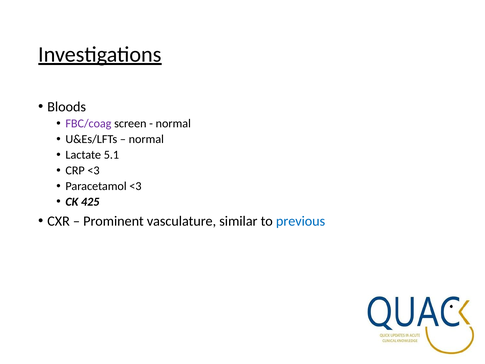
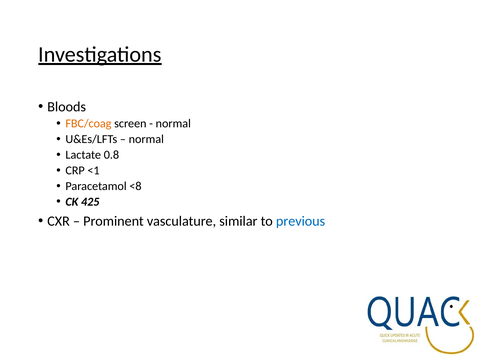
FBC/coag colour: purple -> orange (88, 124)
5.1: 5.1 -> 0.8 (111, 155)
CRP <3: <3 -> <1 (94, 170)
Paracetamol <3: <3 -> <8 (135, 186)
